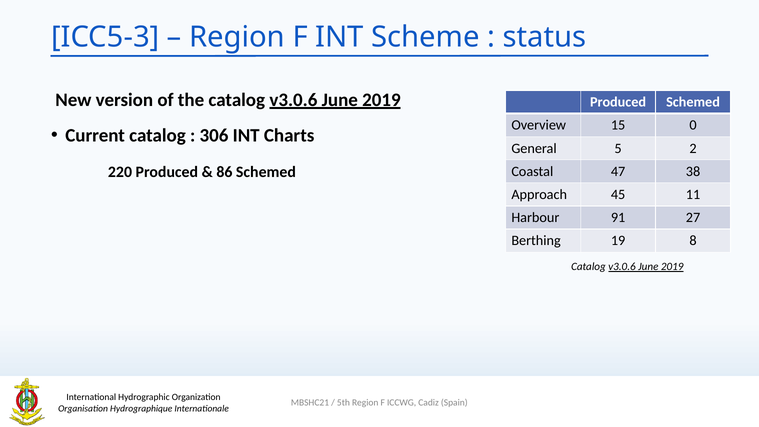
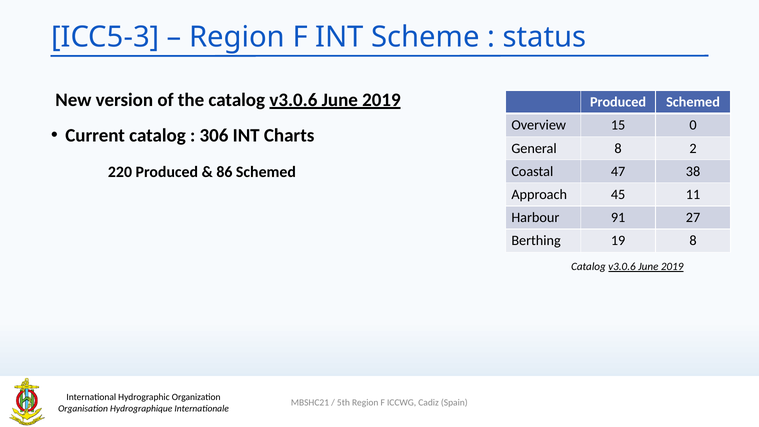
General 5: 5 -> 8 (618, 148)
